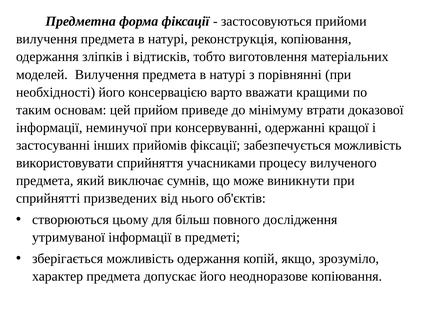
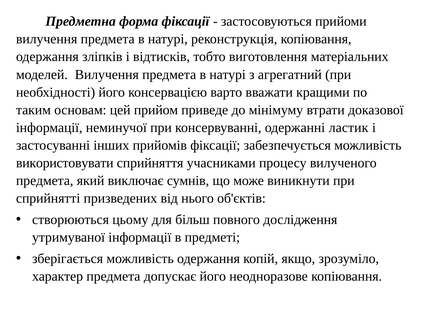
порівнянні: порівнянні -> агрегатний (290, 75)
кращої: кращої -> ластик (349, 128)
